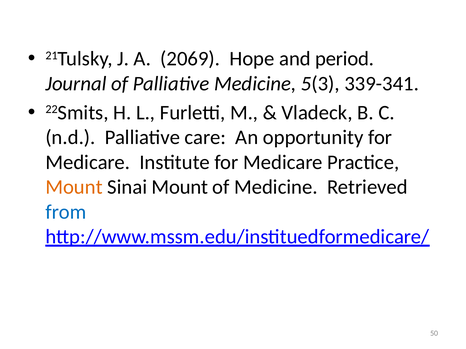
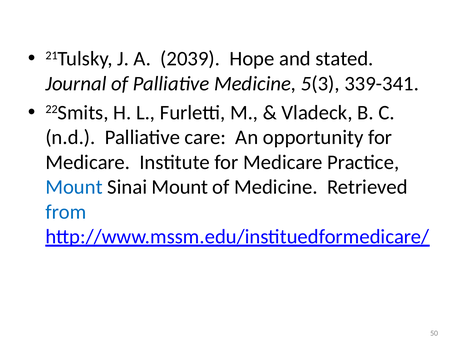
2069: 2069 -> 2039 (190, 59)
period: period -> stated (345, 59)
Mount colour: orange -> blue (74, 187)
